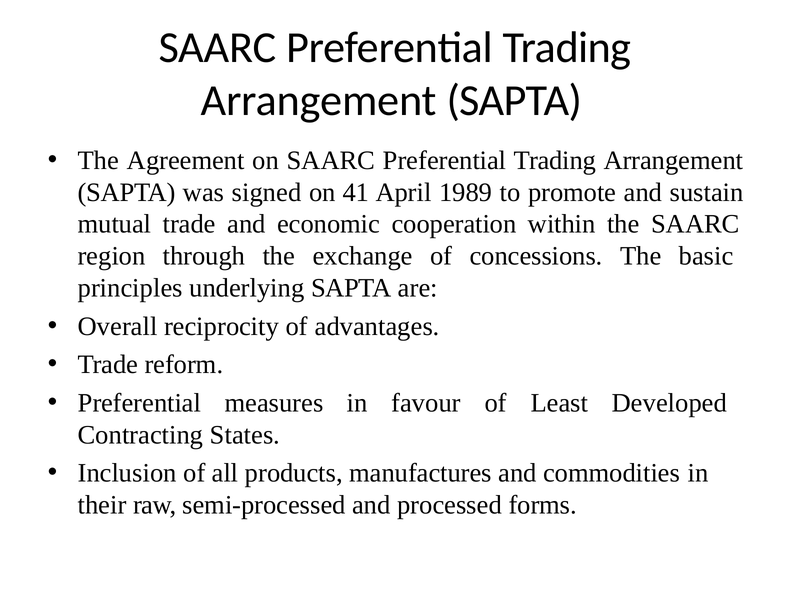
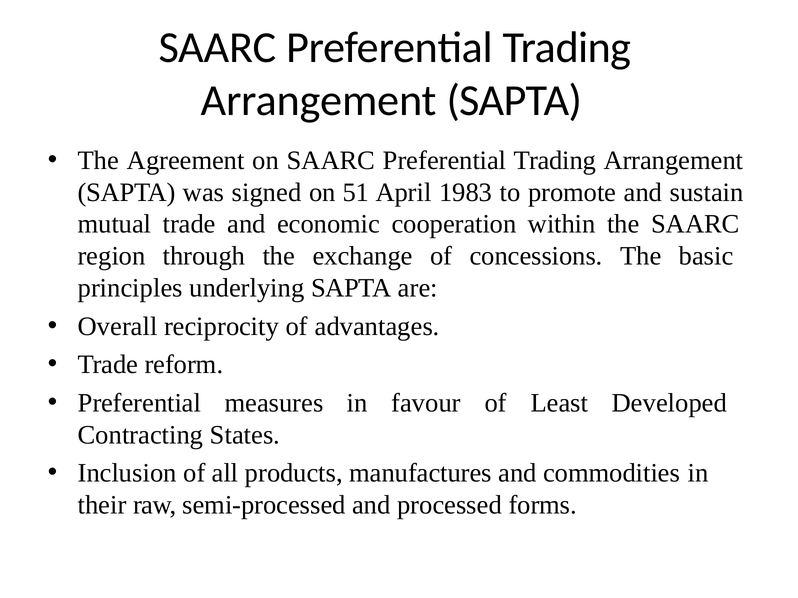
41: 41 -> 51 (356, 192)
1989: 1989 -> 1983 (466, 192)
